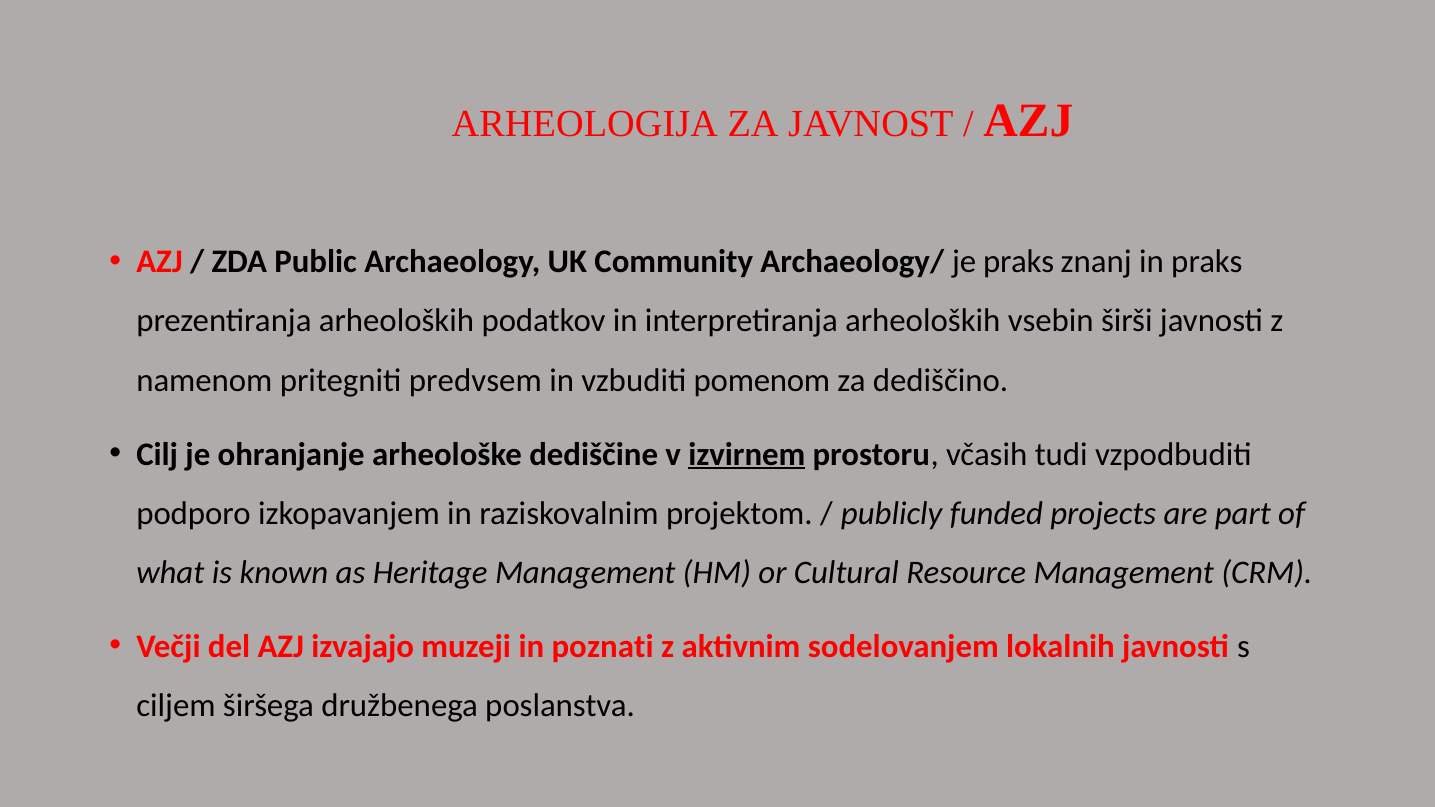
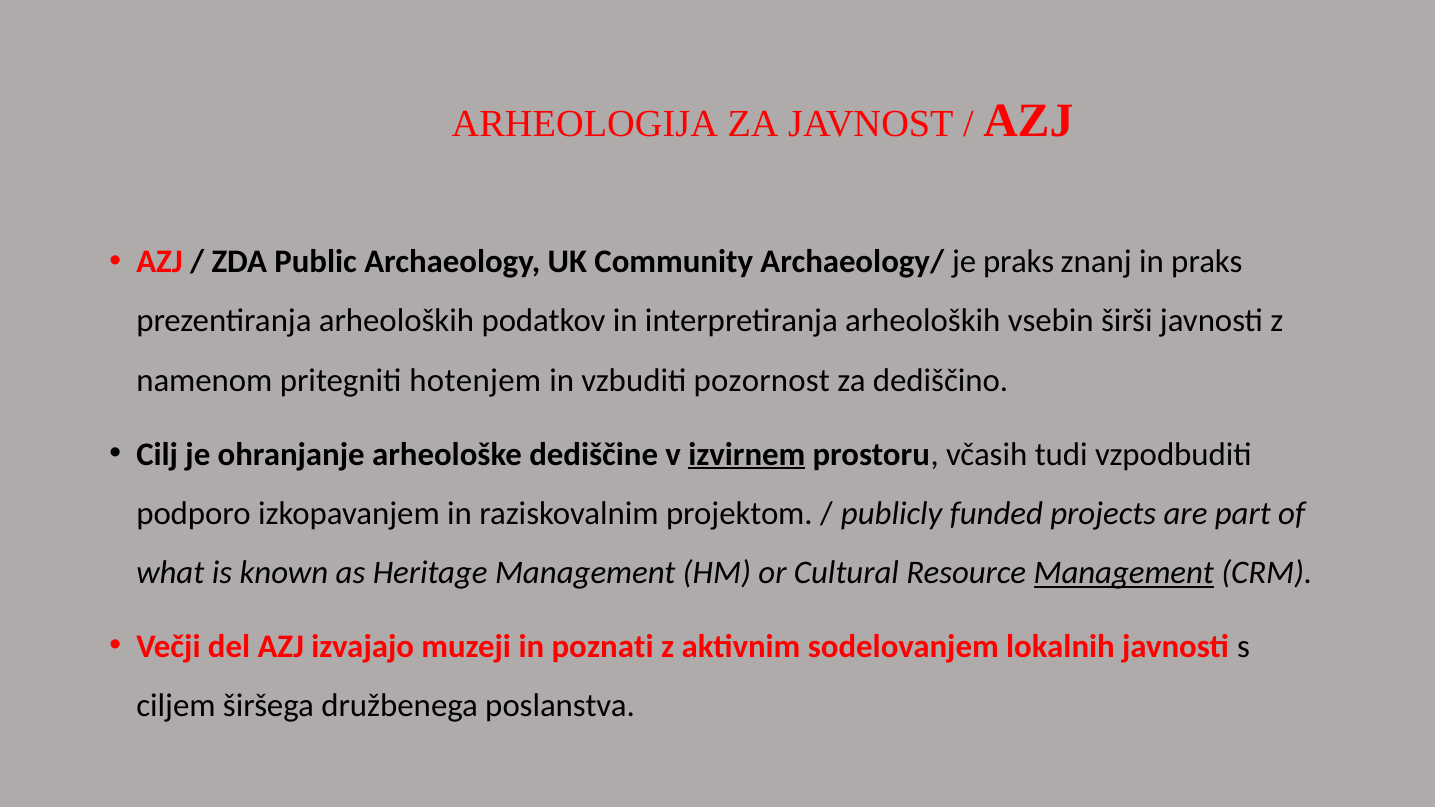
predvsem: predvsem -> hotenjem (475, 380)
pomenom: pomenom -> pozornost (762, 380)
Management underline: none -> present (1124, 573)
